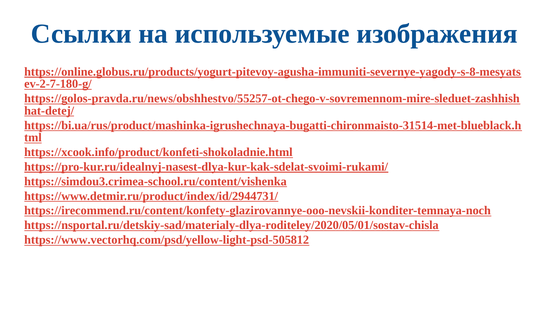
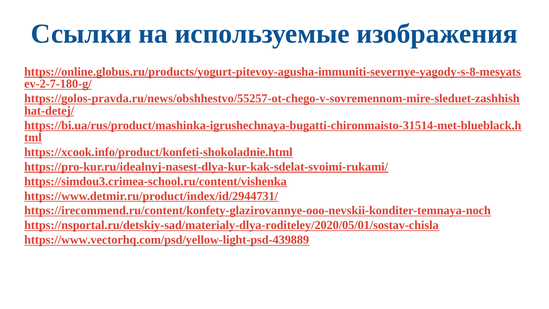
https://www.vectorhq.com/psd/yellow-light-psd-505812: https://www.vectorhq.com/psd/yellow-light-psd-505812 -> https://www.vectorhq.com/psd/yellow-light-psd-439889 (167, 240)
